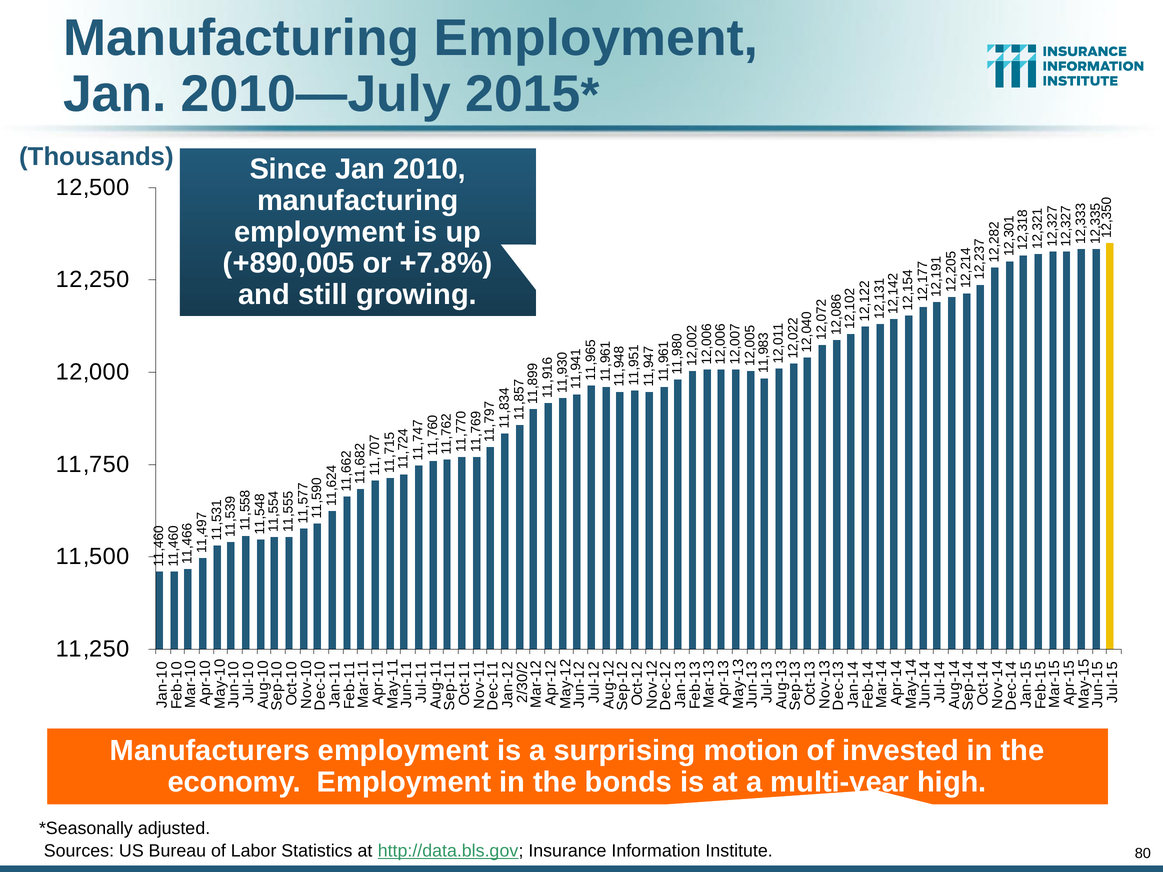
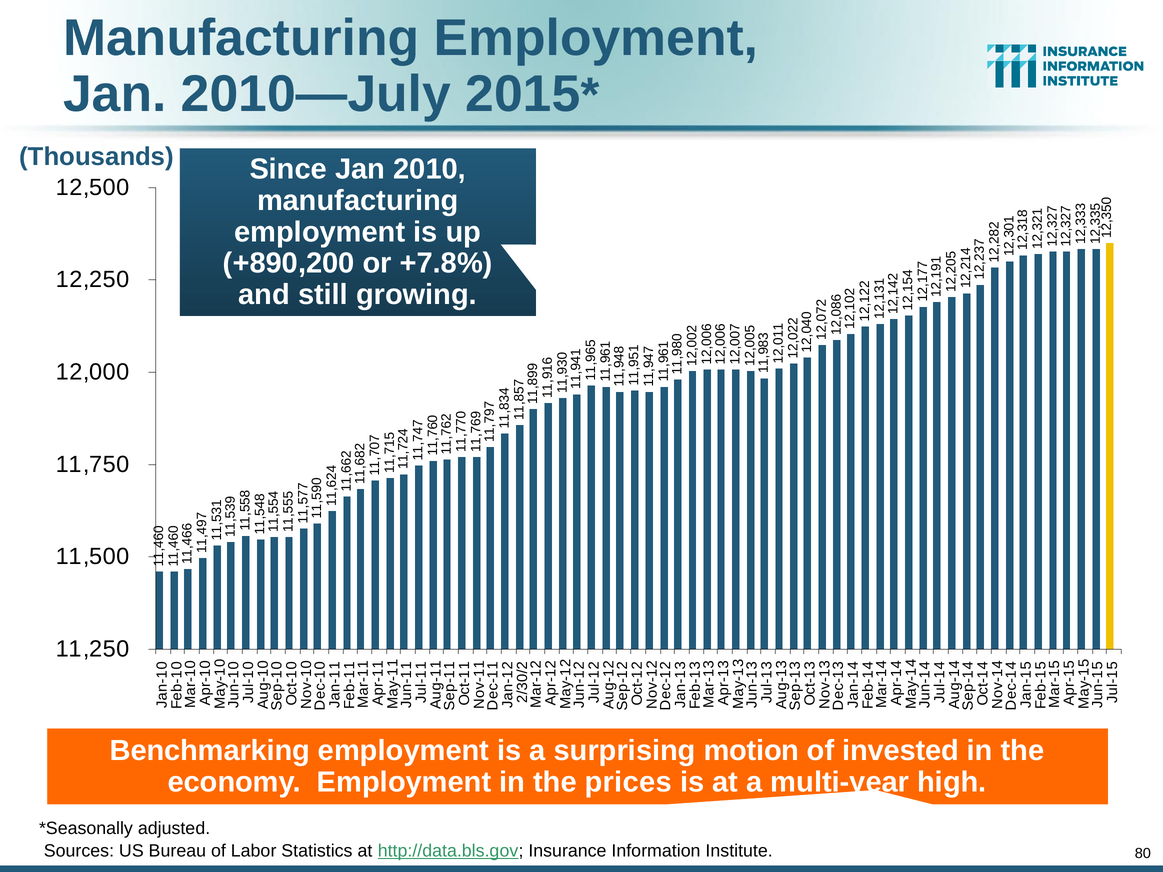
+890,005: +890,005 -> +890,200 (289, 263)
Manufacturers: Manufacturers -> Benchmarking (210, 751)
bonds: bonds -> prices (628, 782)
